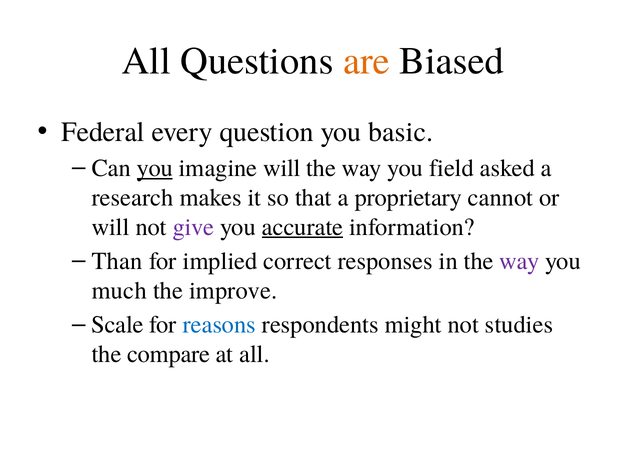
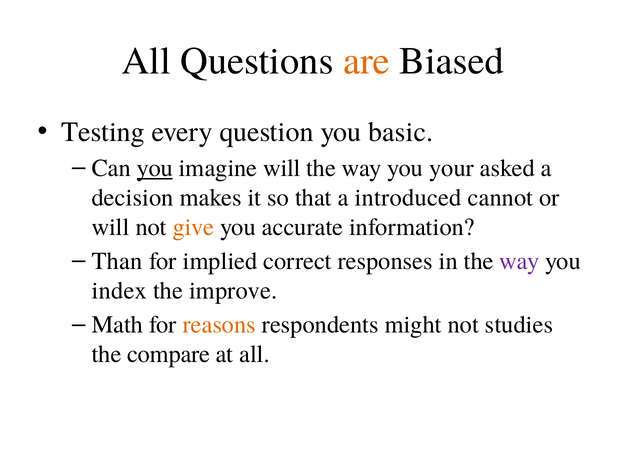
Federal: Federal -> Testing (103, 132)
field: field -> your (451, 168)
research: research -> decision (133, 197)
proprietary: proprietary -> introduced (408, 197)
give colour: purple -> orange (194, 227)
accurate underline: present -> none (303, 227)
much: much -> index (119, 290)
Scale: Scale -> Math (117, 325)
reasons colour: blue -> orange (219, 325)
